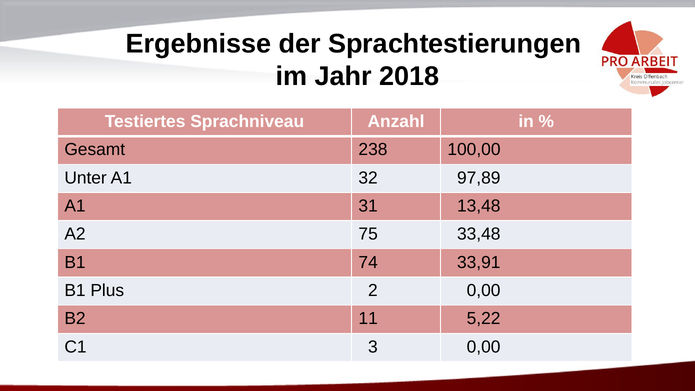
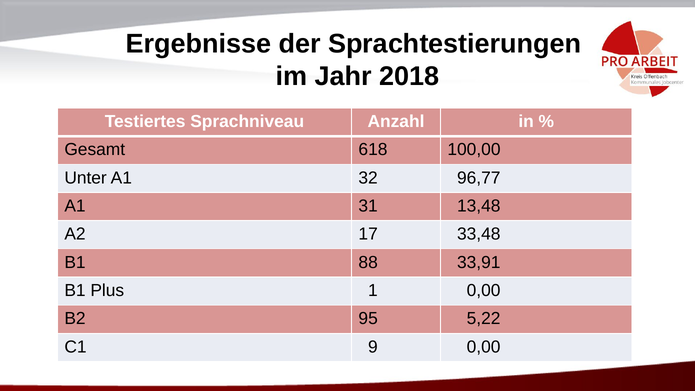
238: 238 -> 618 (373, 150)
97,89: 97,89 -> 96,77 (479, 178)
75: 75 -> 17 (368, 234)
74: 74 -> 88 (368, 262)
2: 2 -> 1 (373, 290)
11: 11 -> 95 (368, 319)
3: 3 -> 9 (373, 347)
